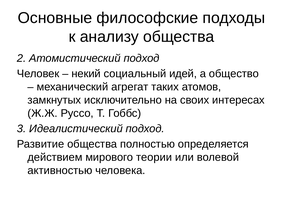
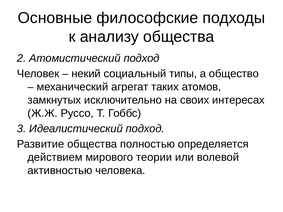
идей: идей -> типы (183, 74)
